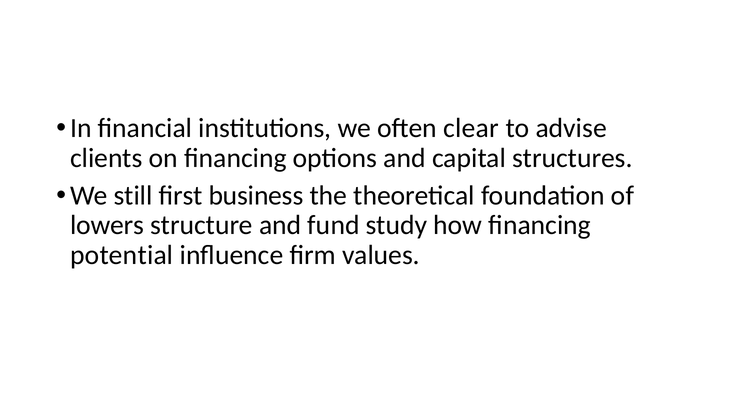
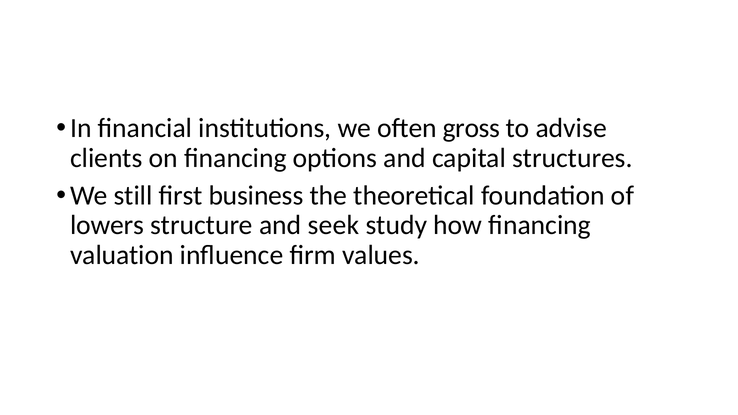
clear: clear -> gross (471, 128)
fund: fund -> seek (333, 225)
potential: potential -> valuation (122, 255)
